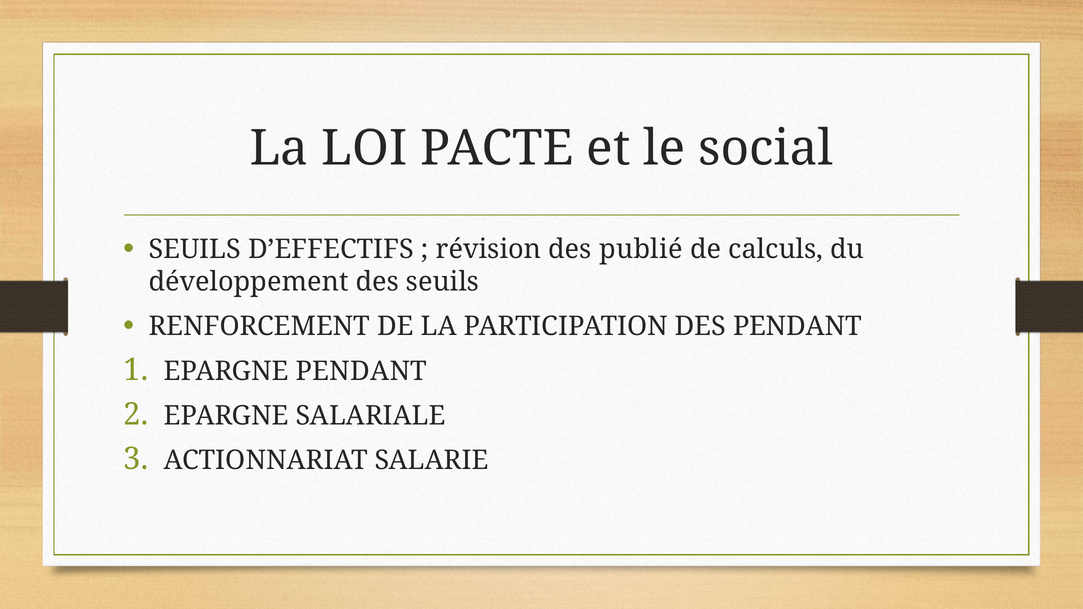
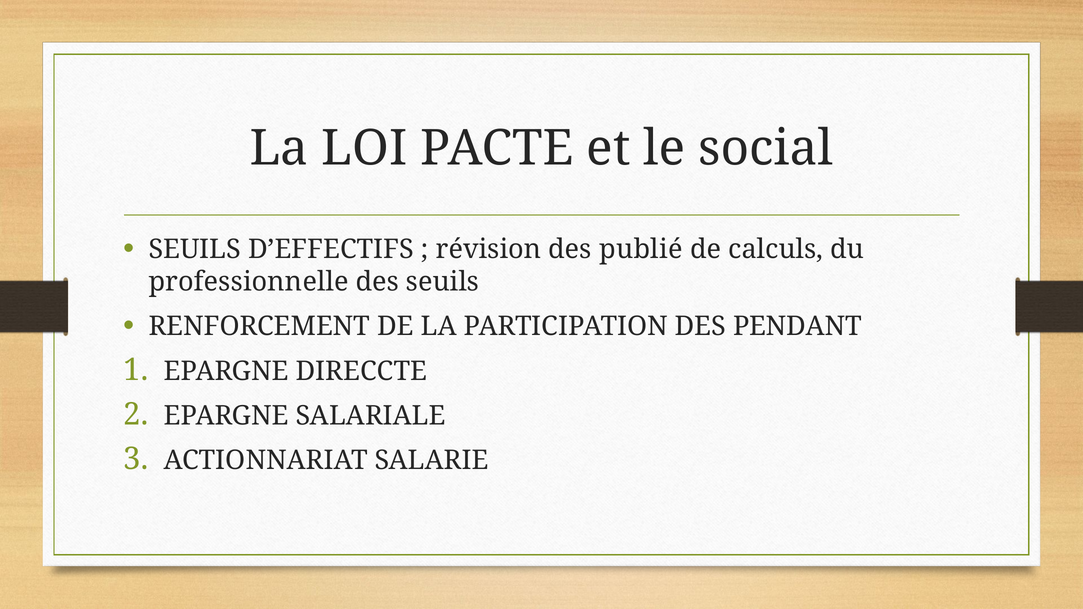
développement: développement -> professionnelle (249, 282)
EPARGNE PENDANT: PENDANT -> DIRECCTE (361, 371)
